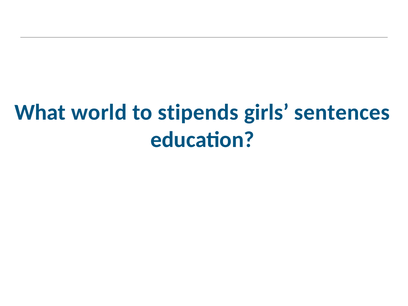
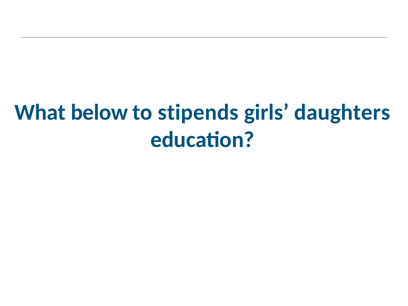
world: world -> below (99, 112)
sentences: sentences -> daughters (342, 112)
